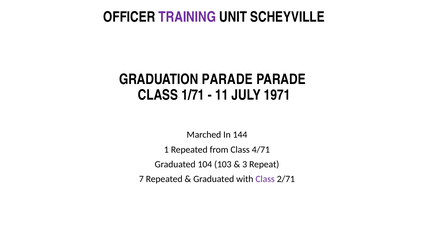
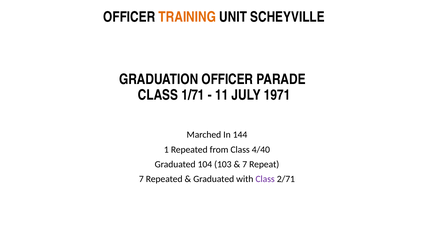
TRAINING colour: purple -> orange (187, 17)
GRADUATION PARADE: PARADE -> OFFICER (227, 80)
4/71: 4/71 -> 4/40 (261, 150)
3: 3 -> 7 (245, 164)
